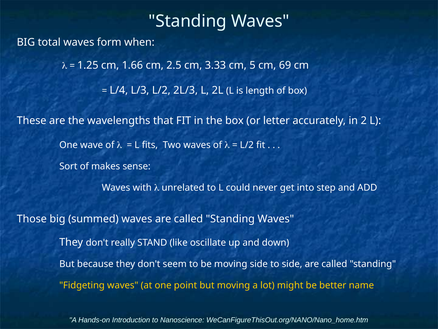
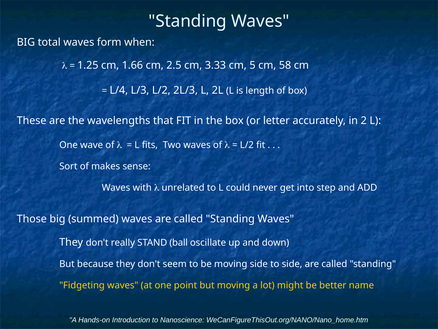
69: 69 -> 58 (285, 65)
like: like -> ball (179, 242)
